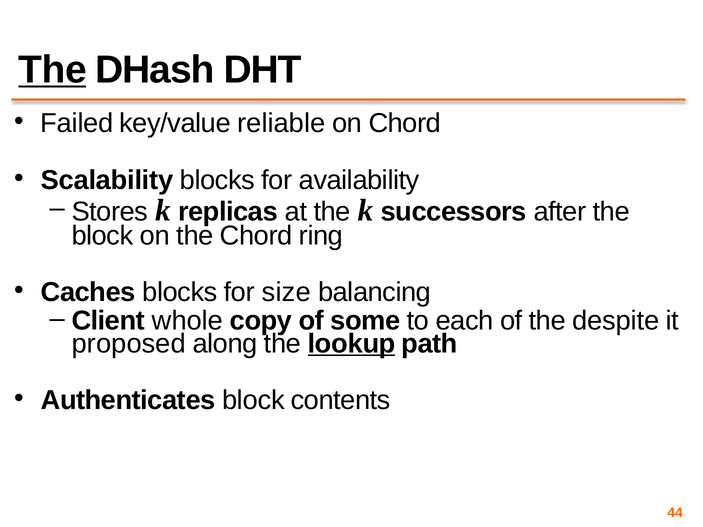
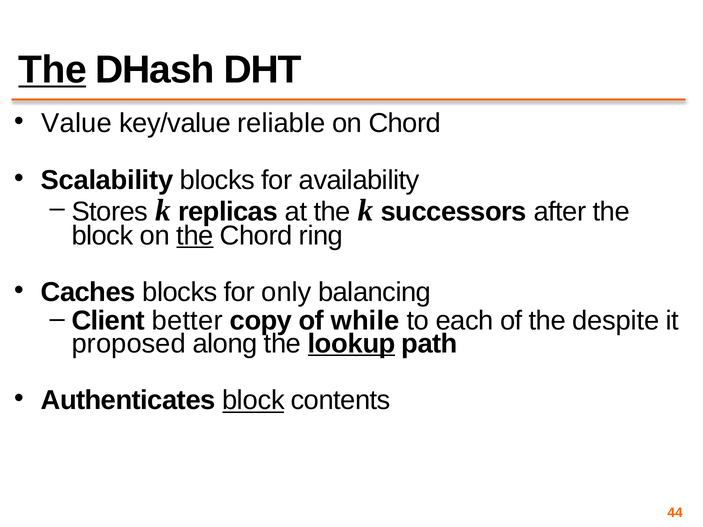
Failed: Failed -> Value (77, 123)
the underline: none -> present (195, 236)
size: size -> only (286, 292)
whole: whole -> better (187, 321)
some: some -> while (365, 321)
block underline: none -> present (253, 401)
